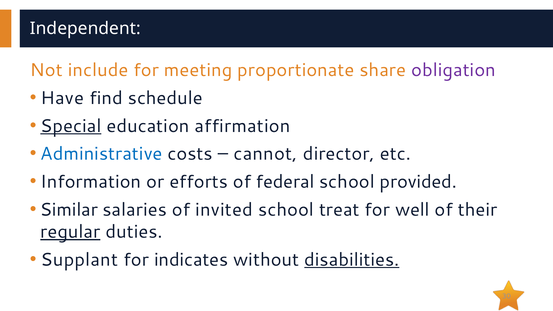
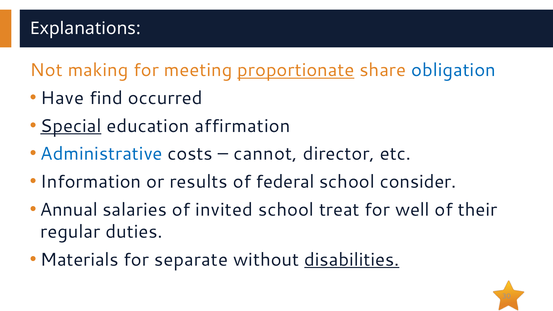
Independent: Independent -> Explanations (85, 28)
include: include -> making (98, 70)
proportionate underline: none -> present (296, 70)
obligation colour: purple -> blue (453, 70)
schedule: schedule -> occurred (165, 98)
efforts: efforts -> results (199, 182)
provided: provided -> consider (418, 182)
Similar: Similar -> Annual (69, 210)
regular underline: present -> none (70, 232)
Supplant: Supplant -> Materials (79, 260)
indicates: indicates -> separate (191, 260)
